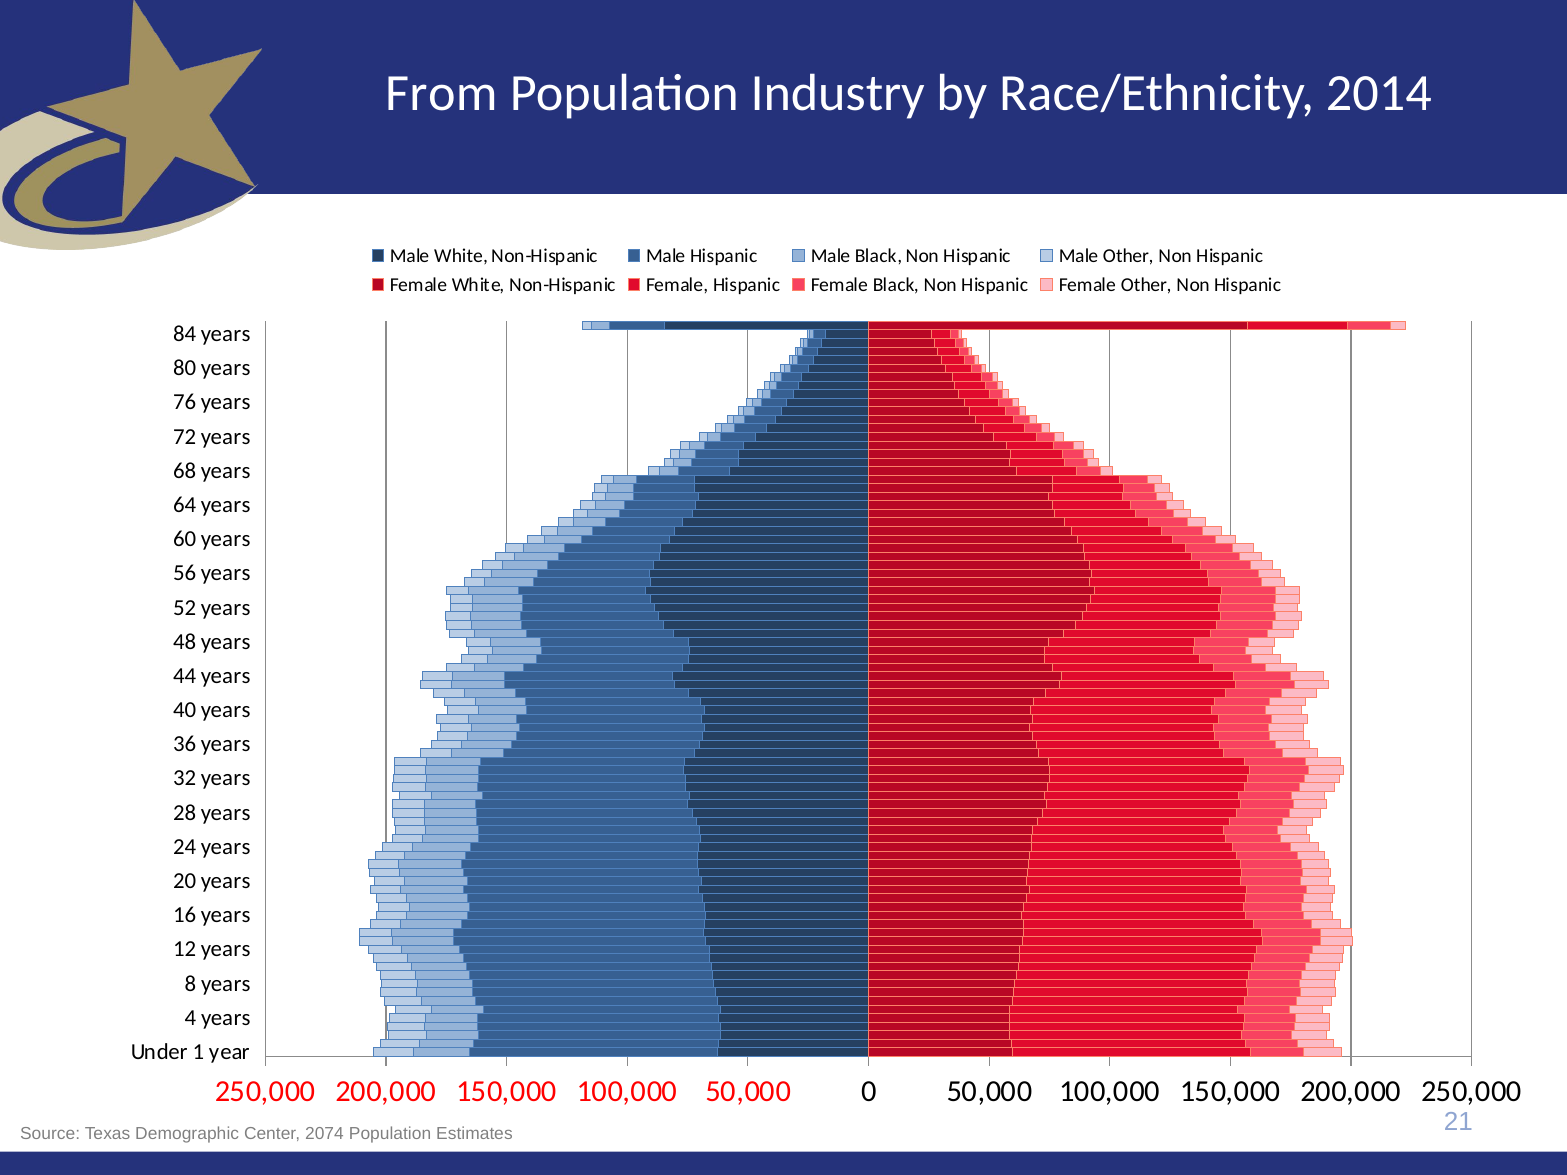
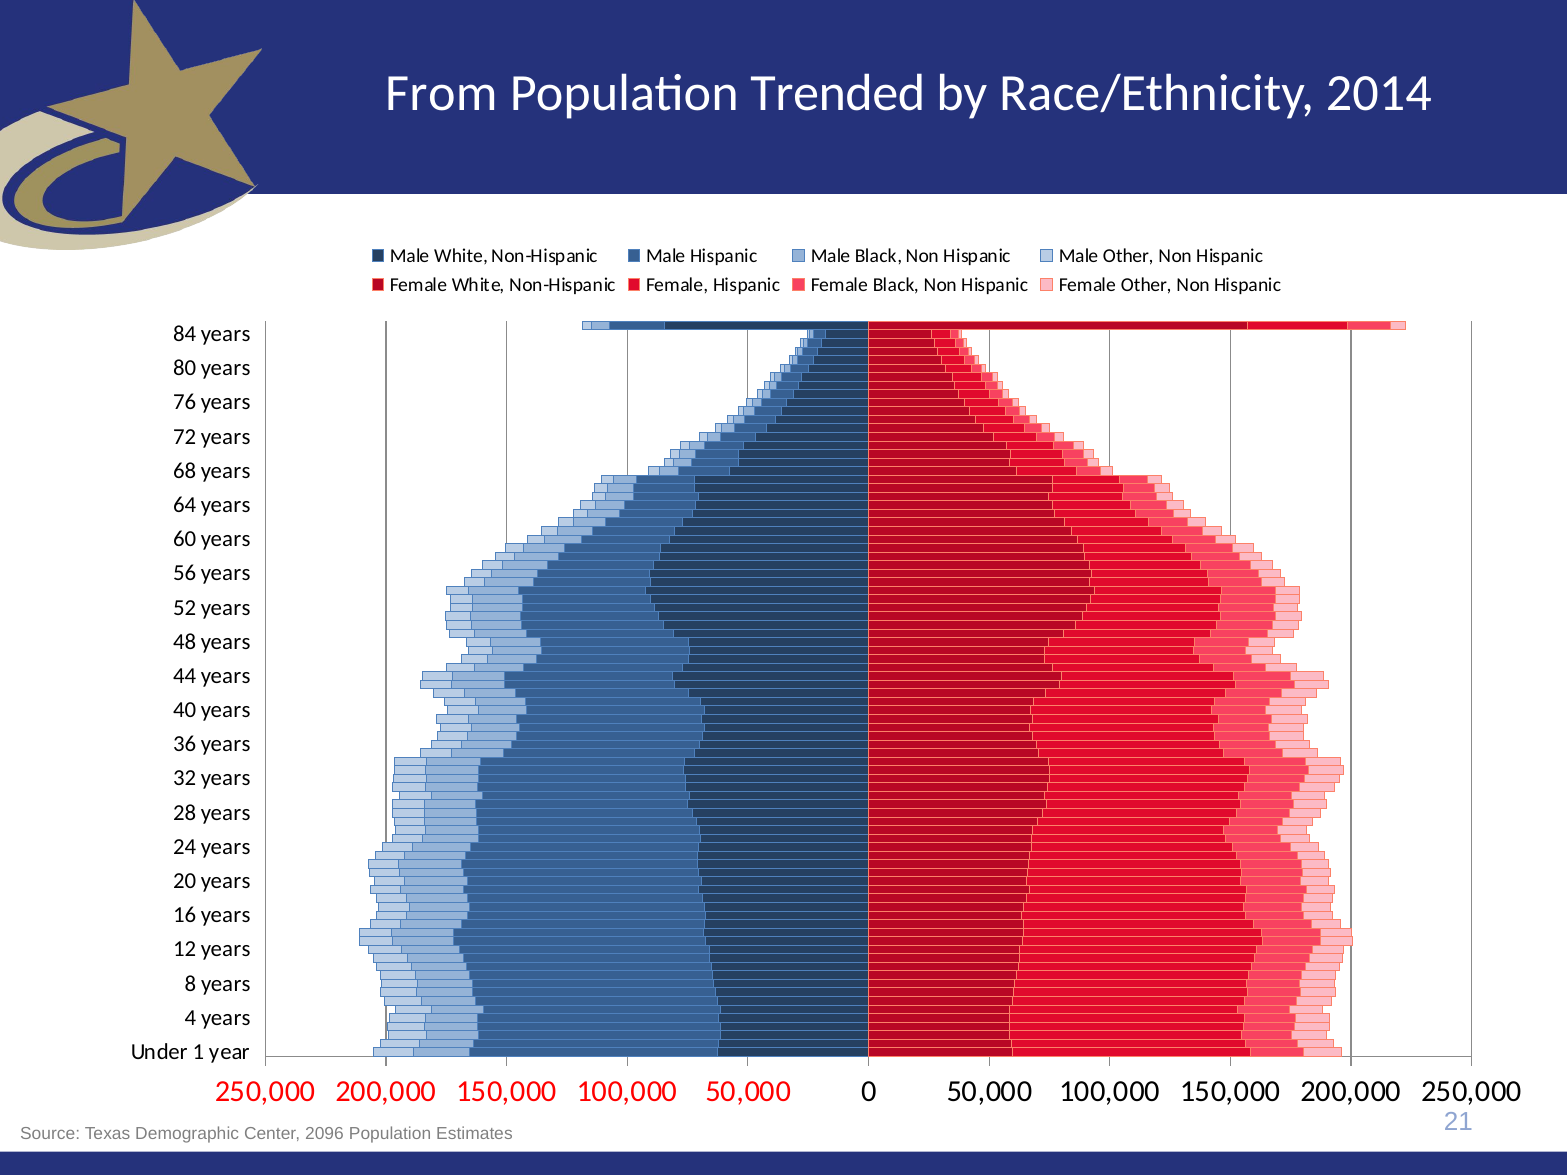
Industry: Industry -> Trended (838, 94)
2074: 2074 -> 2096 (324, 1134)
